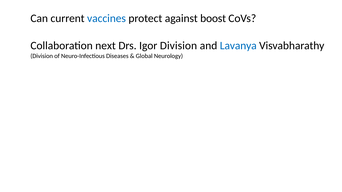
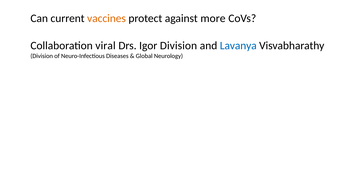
vaccines colour: blue -> orange (107, 18)
boost: boost -> more (213, 18)
next: next -> viral (105, 46)
